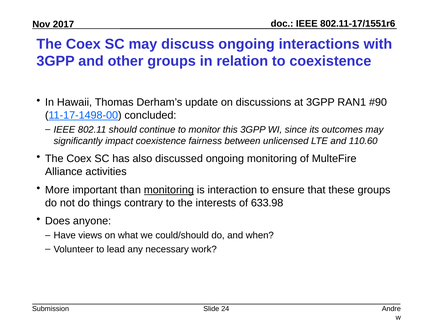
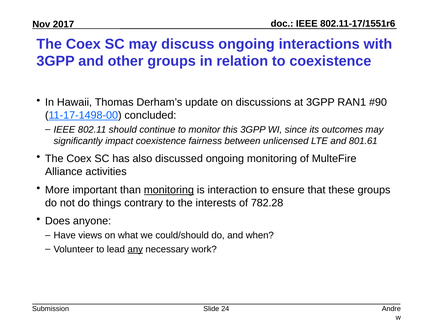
110.60: 110.60 -> 801.61 (363, 141)
633.98: 633.98 -> 782.28 (267, 203)
any underline: none -> present (135, 249)
